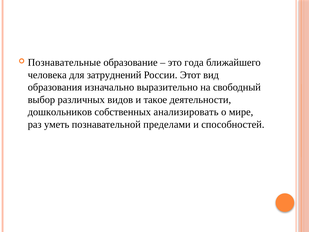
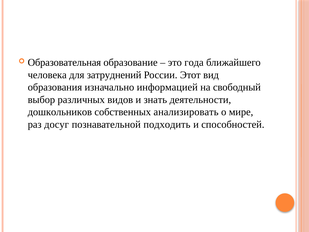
Познавательные: Познавательные -> Образовательная (64, 62)
выразительно: выразительно -> информацией (167, 87)
такое: такое -> знать (155, 100)
уметь: уметь -> досуг (57, 124)
пределами: пределами -> подходить (167, 124)
